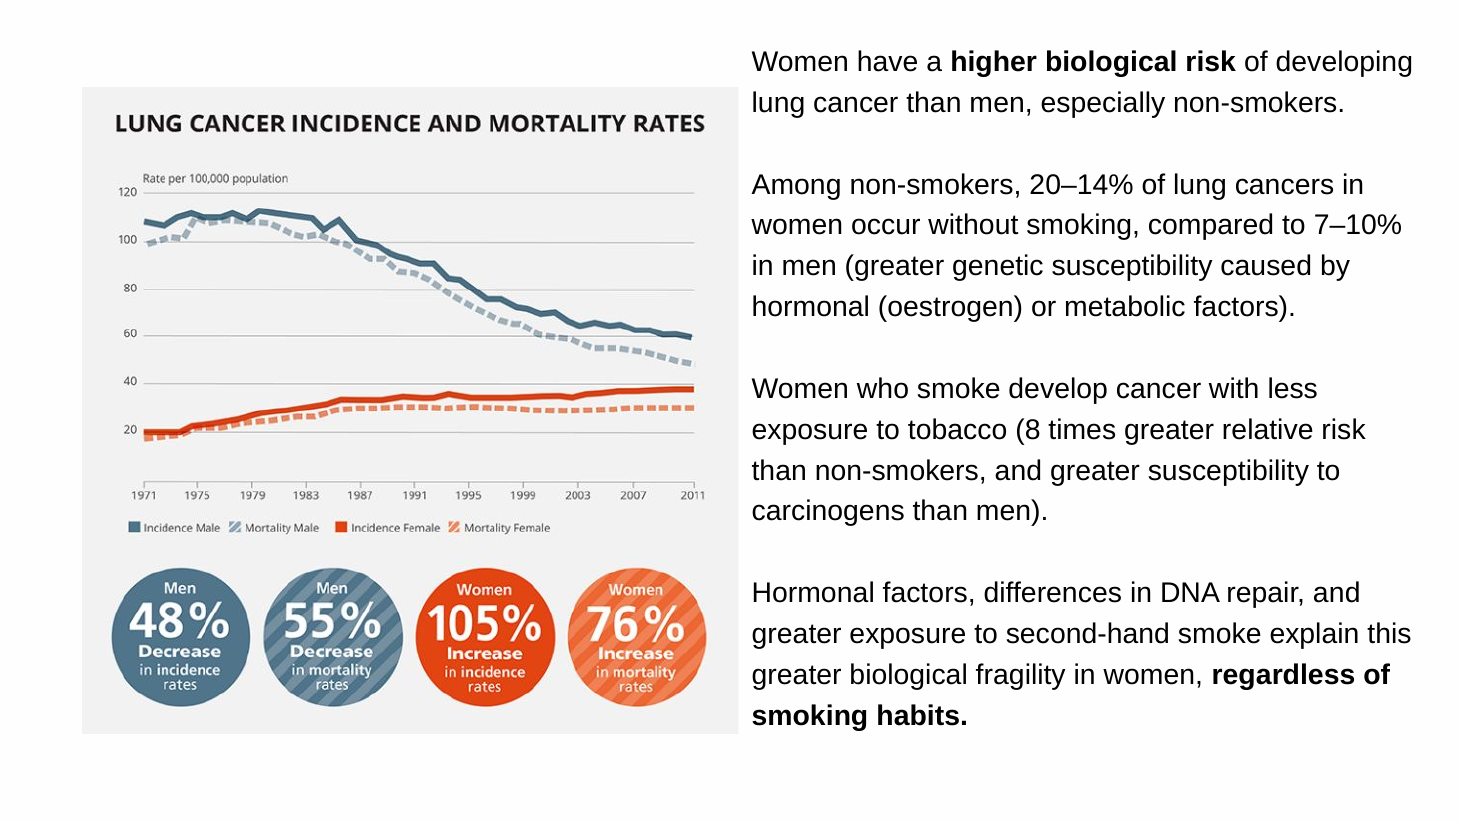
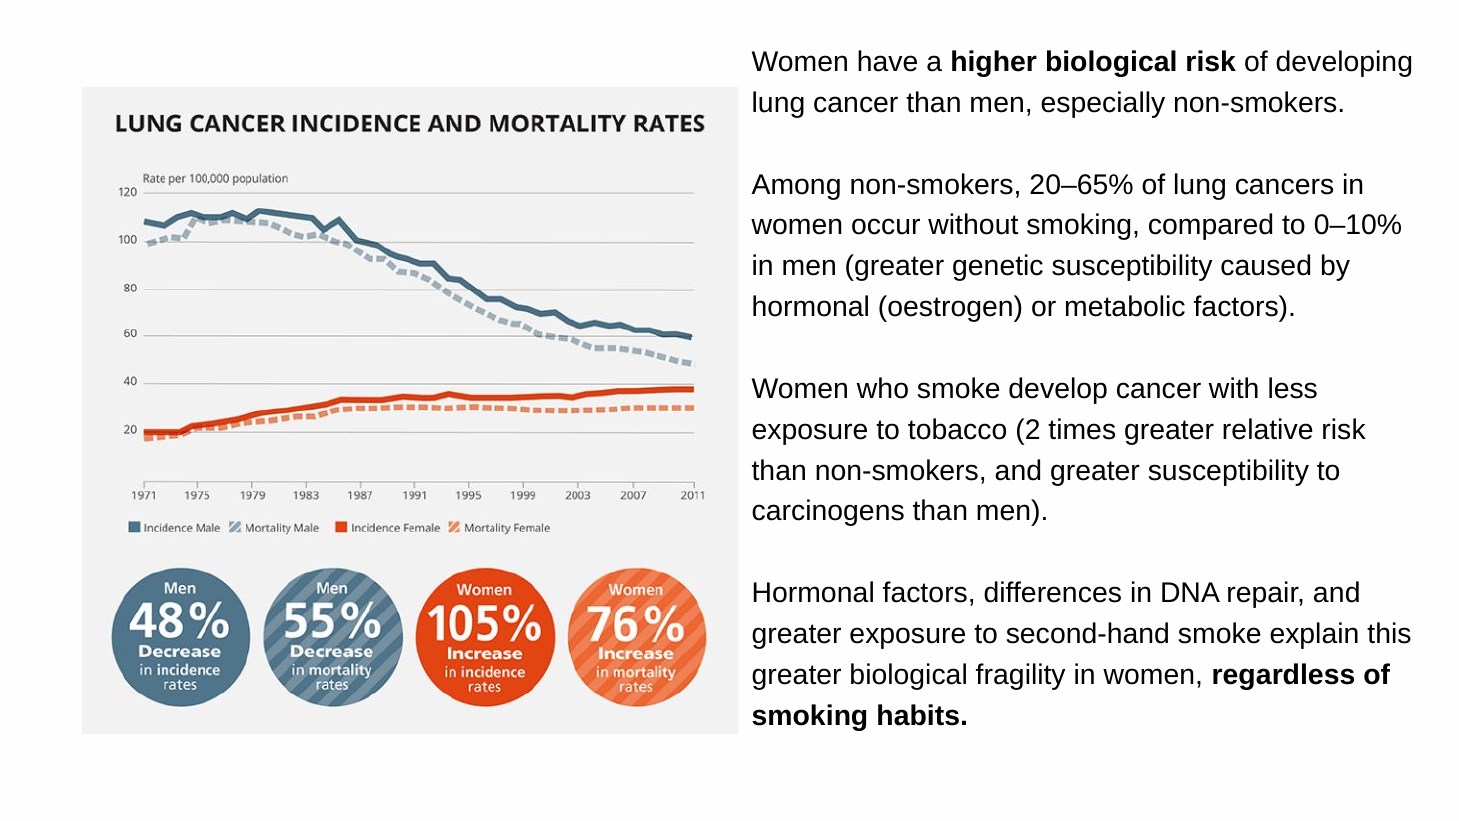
20–14%: 20–14% -> 20–65% (1082, 185)
7–10%: 7–10% -> 0–10% (1358, 226)
8: 8 -> 2 (1028, 430)
